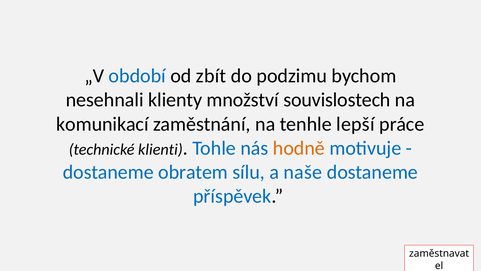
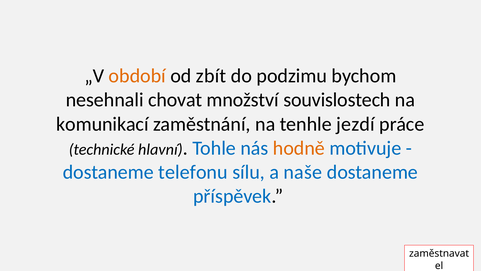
období colour: blue -> orange (137, 76)
klienty: klienty -> chovat (175, 100)
lepší: lepší -> jezdí (355, 124)
klienti: klienti -> hlavní (160, 149)
obratem: obratem -> telefonu (193, 172)
